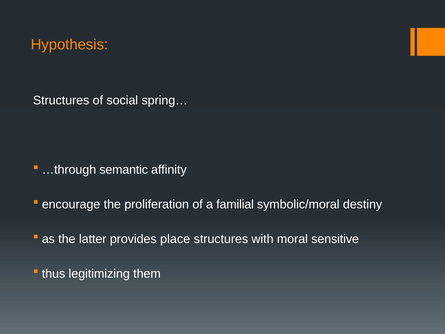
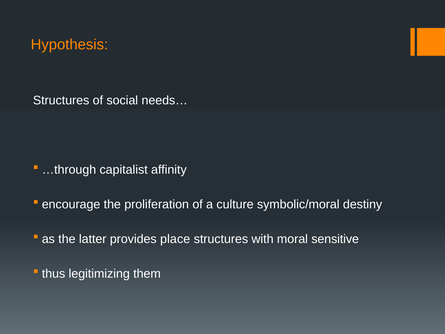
spring…: spring… -> needs… (165, 100)
semantic: semantic -> capitalist (124, 170)
familial: familial -> culture (235, 204)
